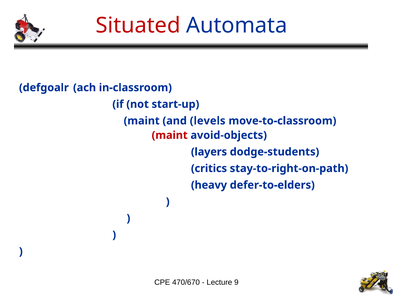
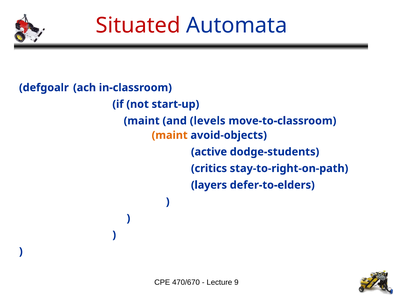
maint colour: red -> orange (170, 135)
layers: layers -> active (209, 152)
heavy: heavy -> layers (209, 185)
